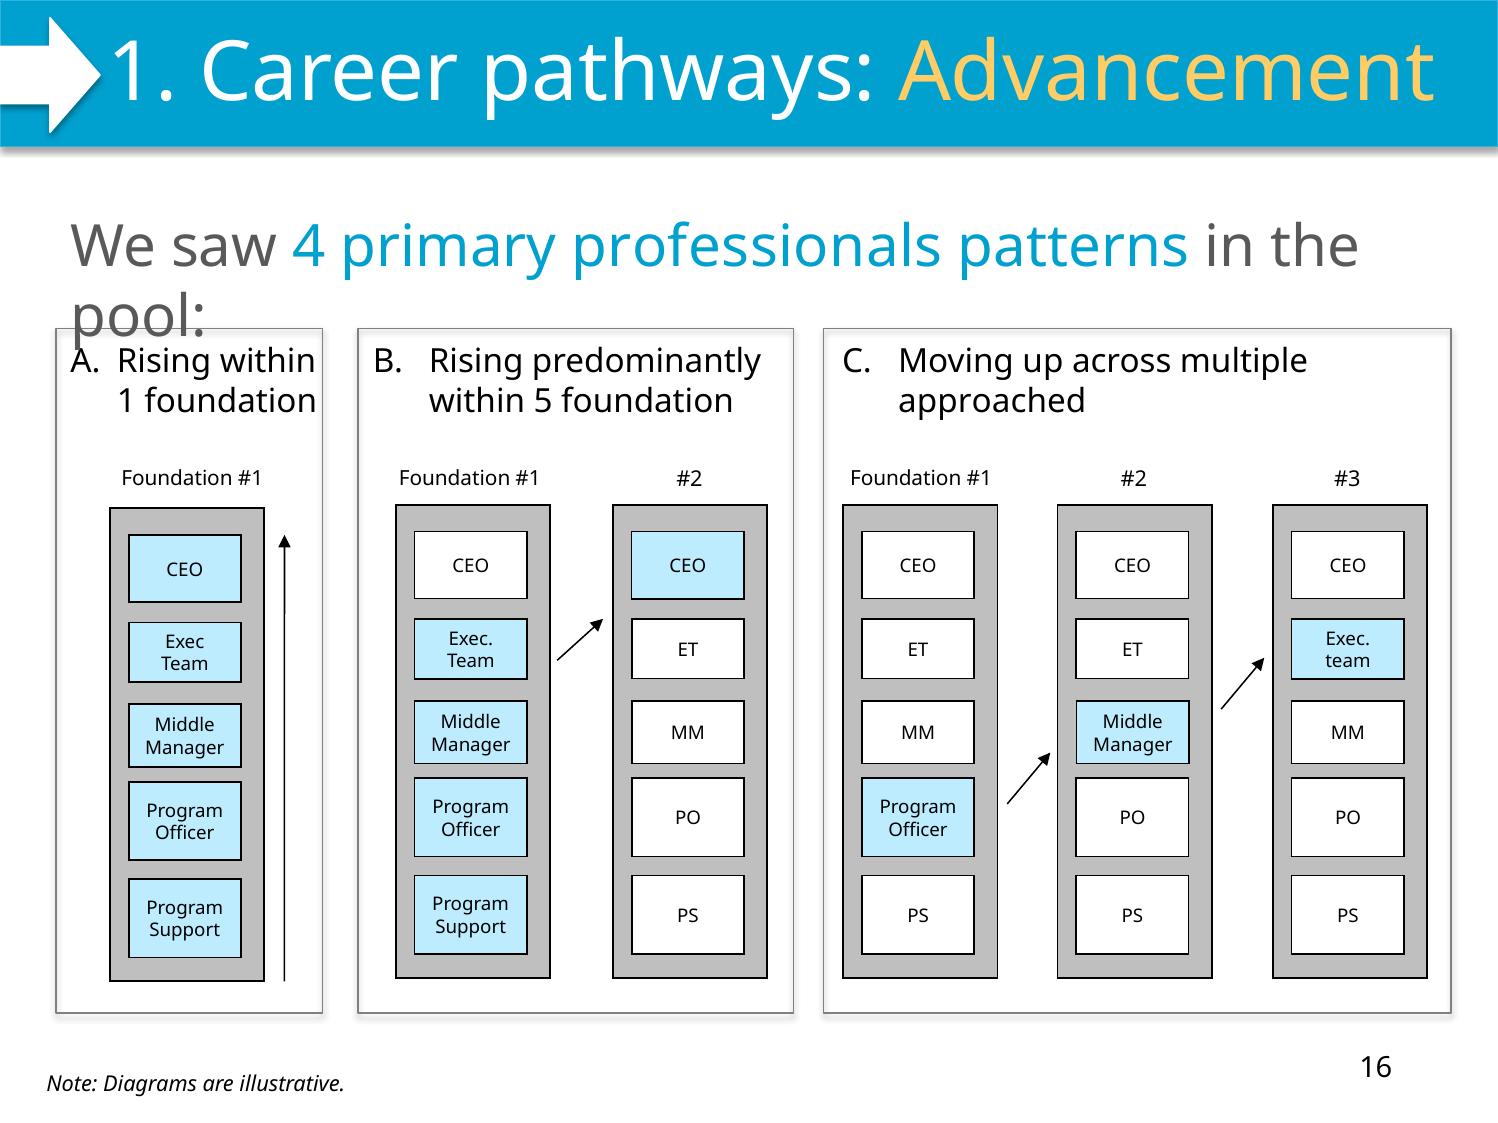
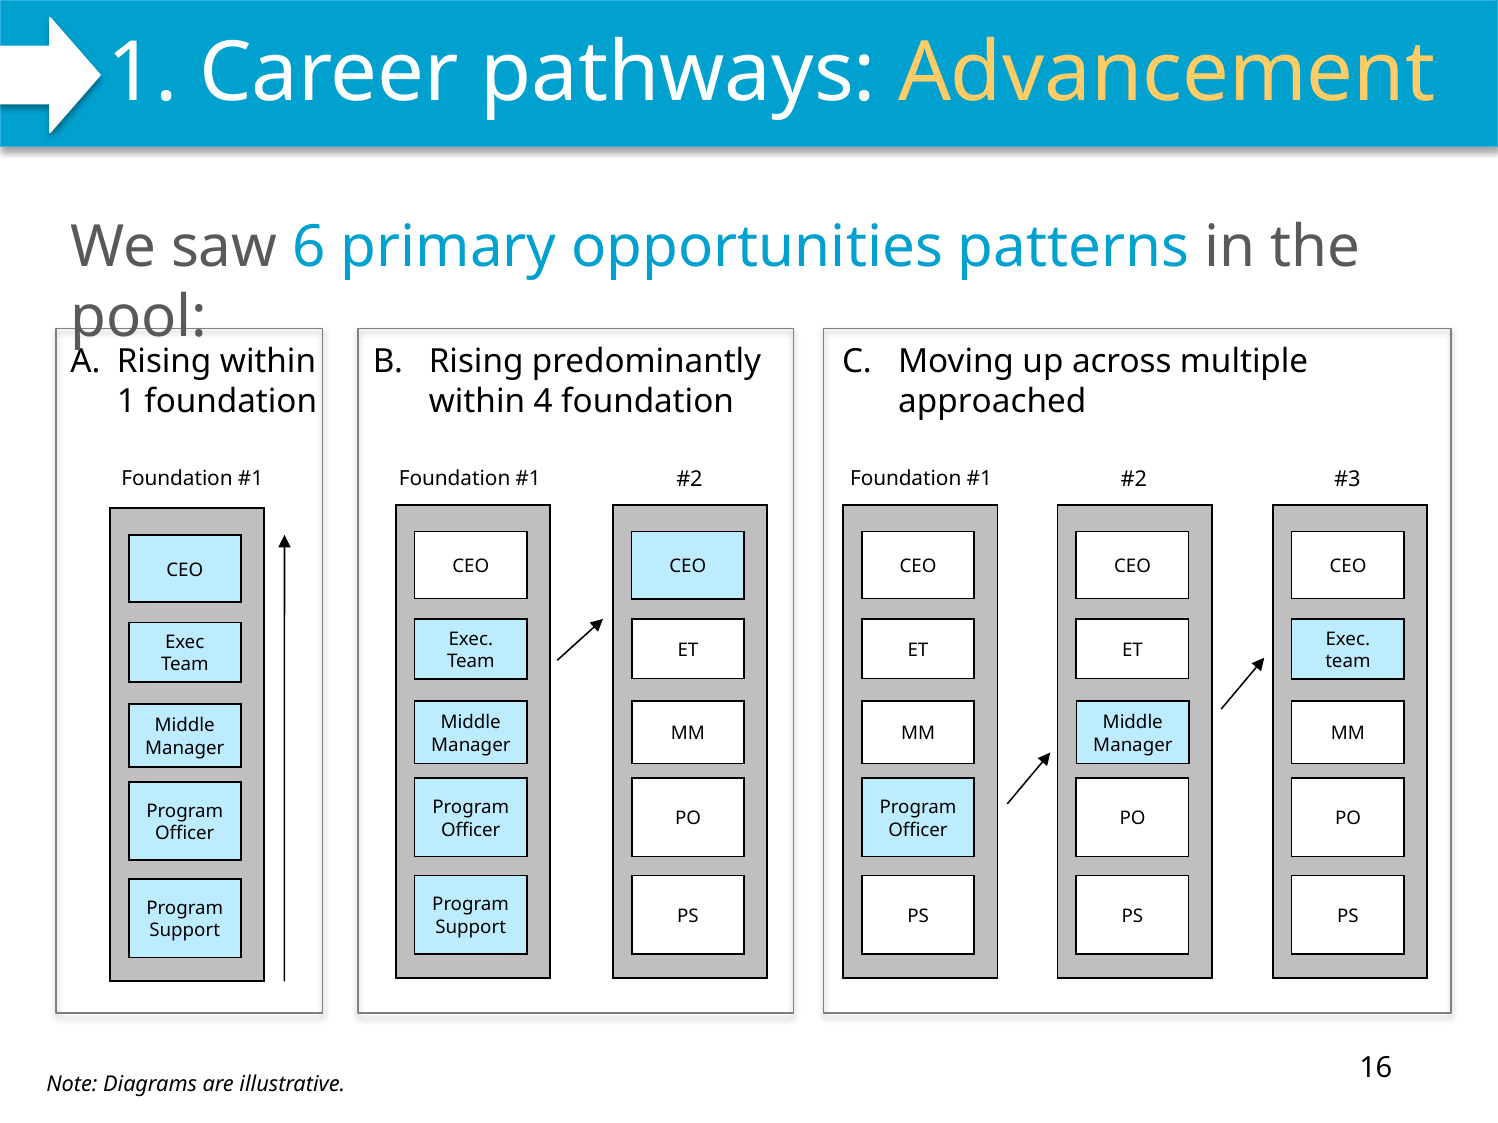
4: 4 -> 6 (309, 248)
professionals: professionals -> opportunities (757, 248)
5: 5 -> 4 (543, 402)
